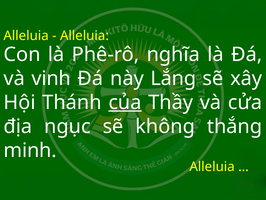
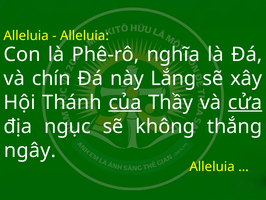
vinh: vinh -> chín (51, 78)
cửa underline: none -> present (245, 102)
minh: minh -> ngây (30, 150)
